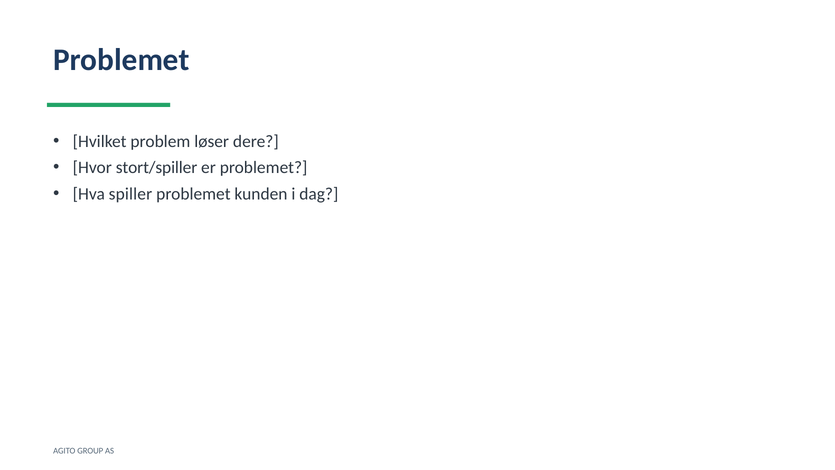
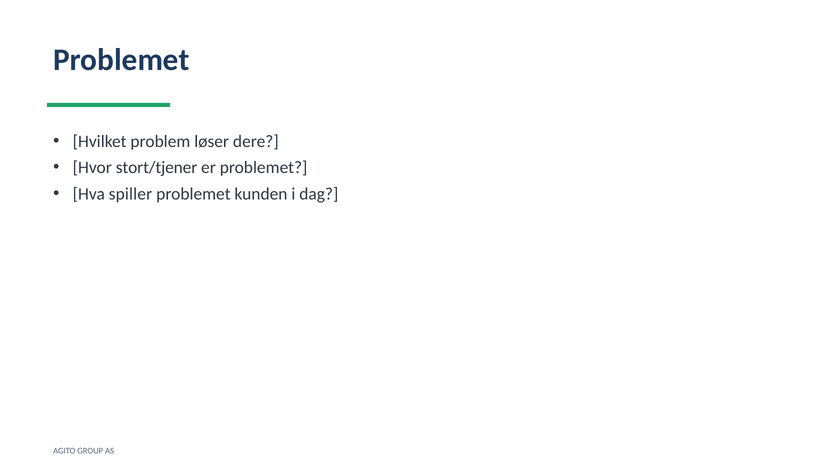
stort/spiller: stort/spiller -> stort/tjener (157, 168)
